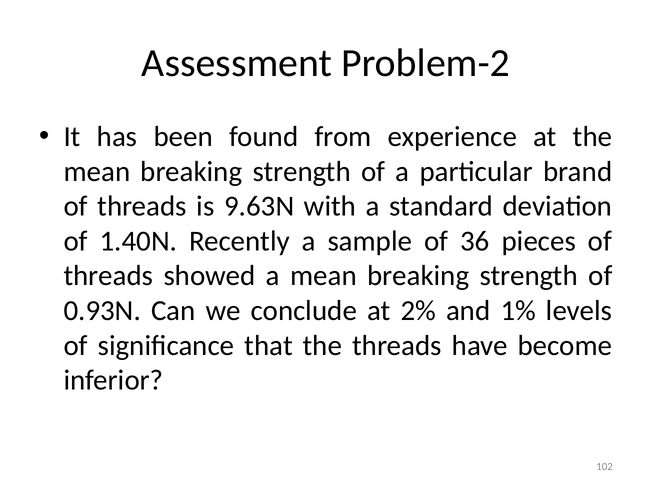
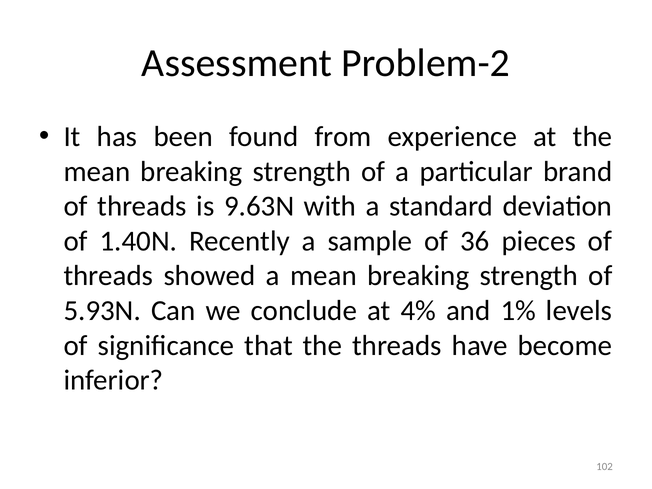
0.93N: 0.93N -> 5.93N (102, 311)
2%: 2% -> 4% (418, 311)
